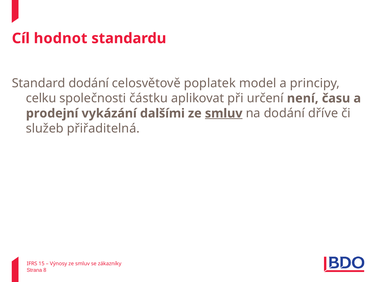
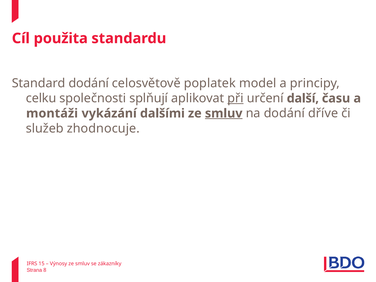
hodnot: hodnot -> použita (61, 38)
částku: částku -> splňují (149, 98)
při underline: none -> present (236, 98)
není: není -> další (303, 98)
prodejní: prodejní -> montáži (52, 113)
přiřaditelná: přiřaditelná -> zhodnocuje (103, 128)
